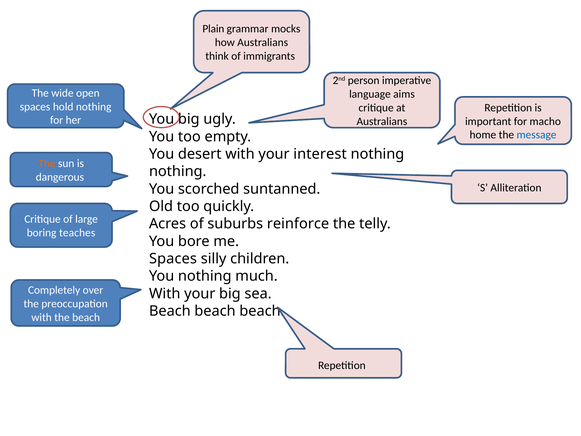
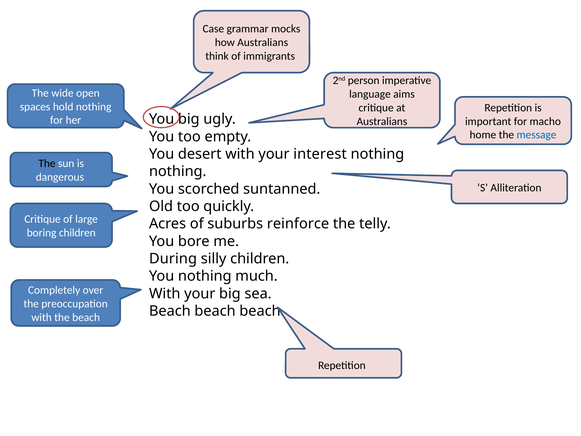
Plain: Plain -> Case (213, 29)
The colour: orange -> black (47, 163)
boring teaches: teaches -> children (77, 233)
Spaces: Spaces -> During (173, 259)
